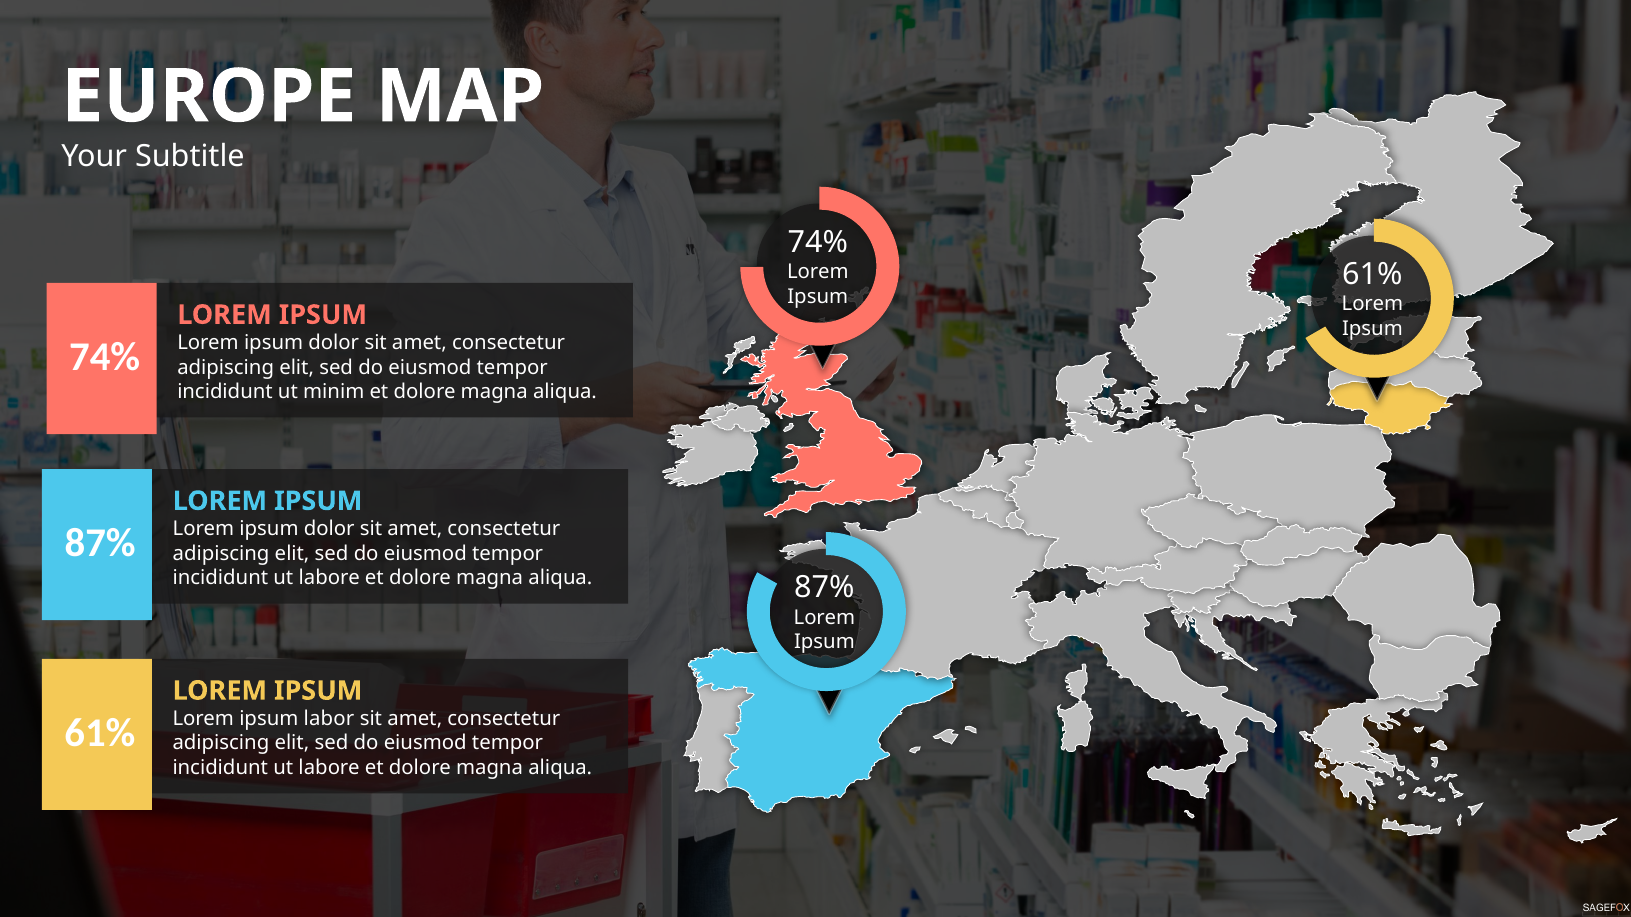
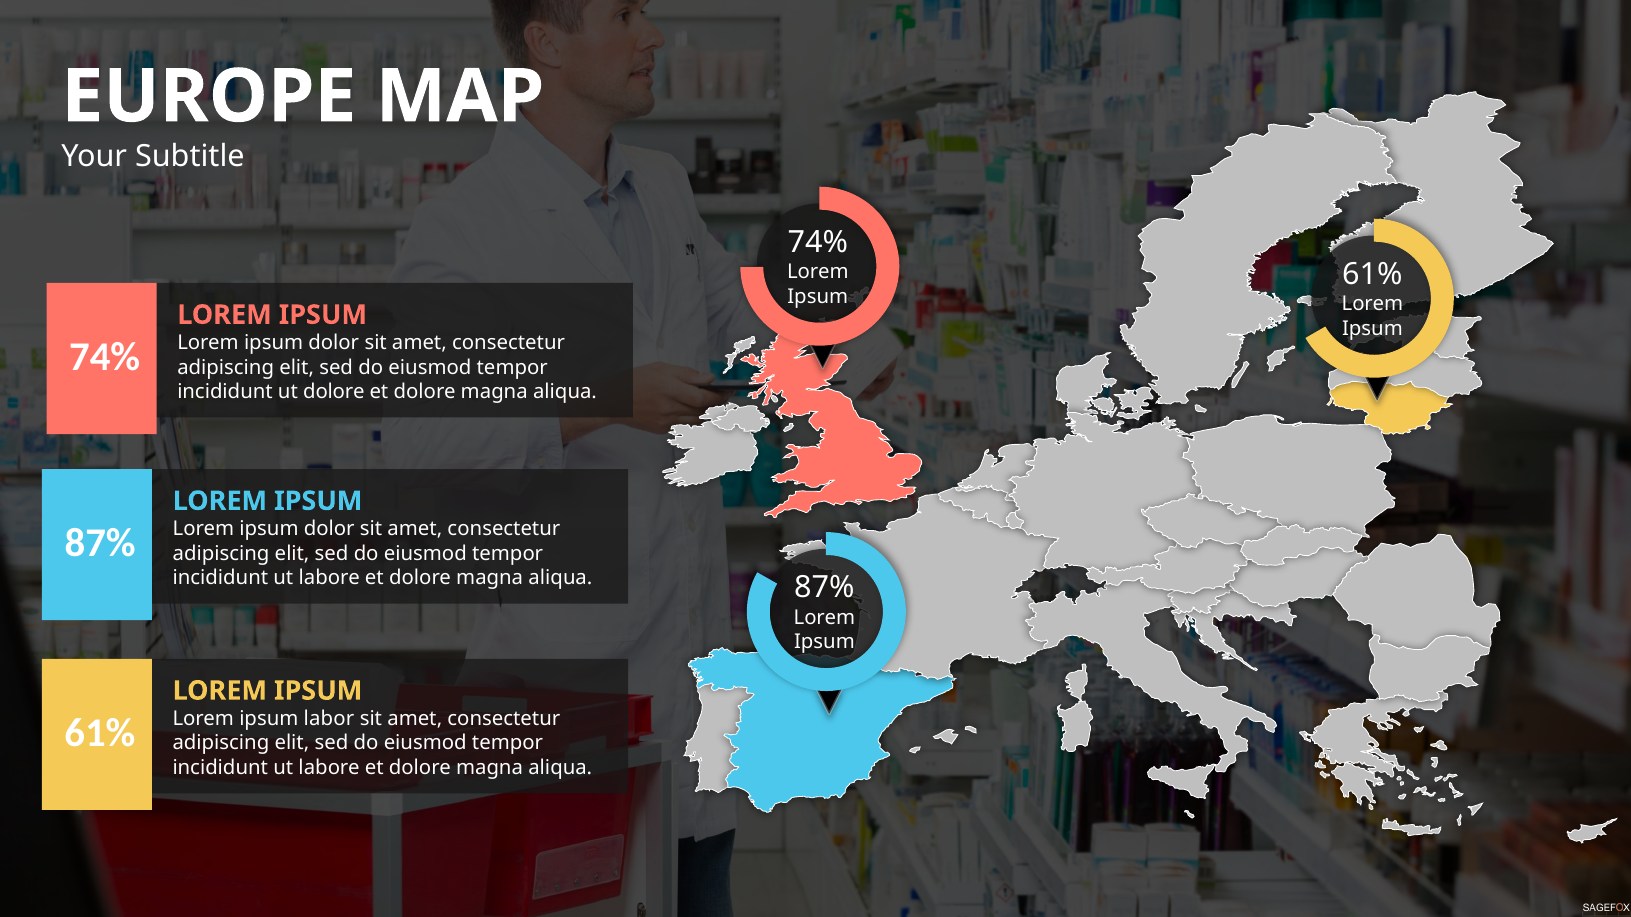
ut minim: minim -> dolore (334, 392)
